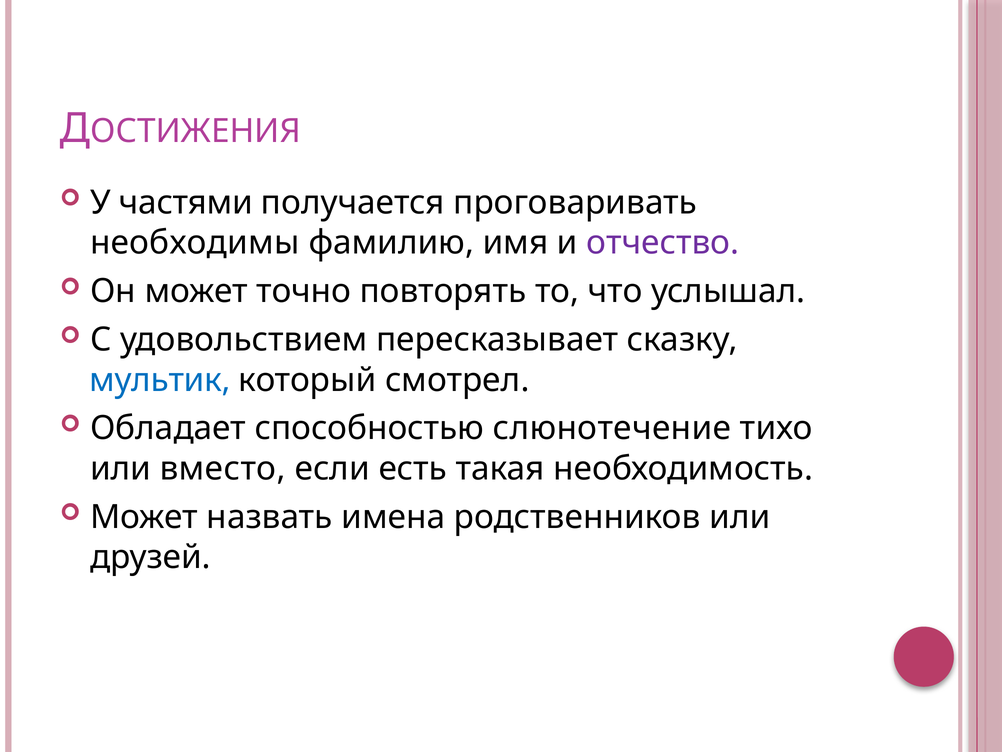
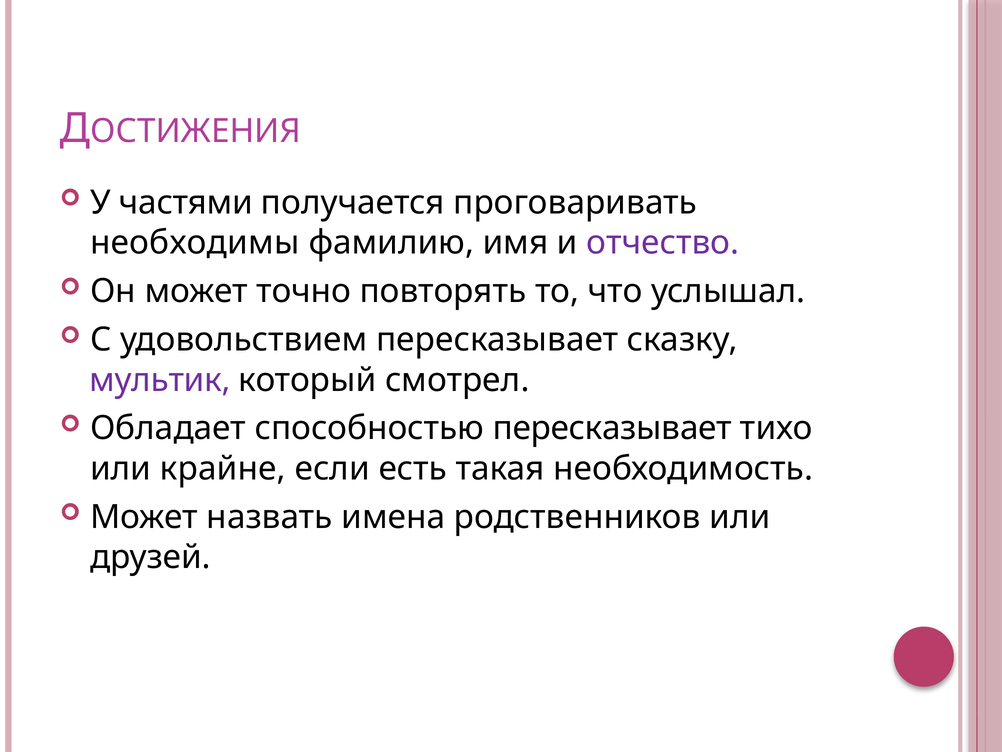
мультик colour: blue -> purple (160, 380)
способностью слюнотечение: слюнотечение -> пересказывает (612, 428)
вместо: вместо -> крайне (223, 468)
